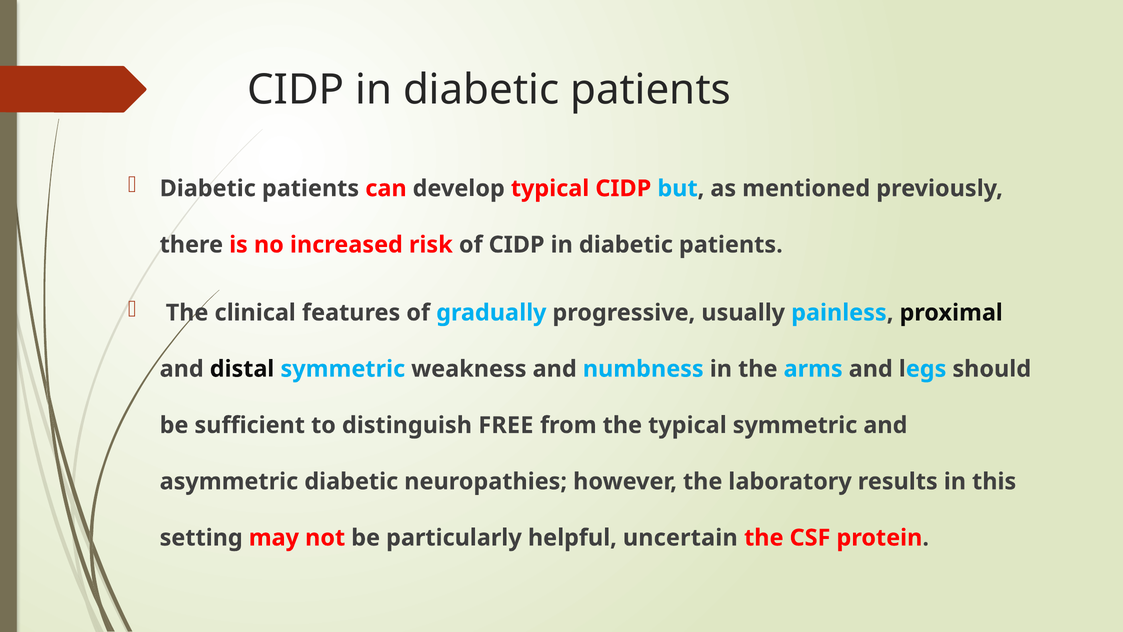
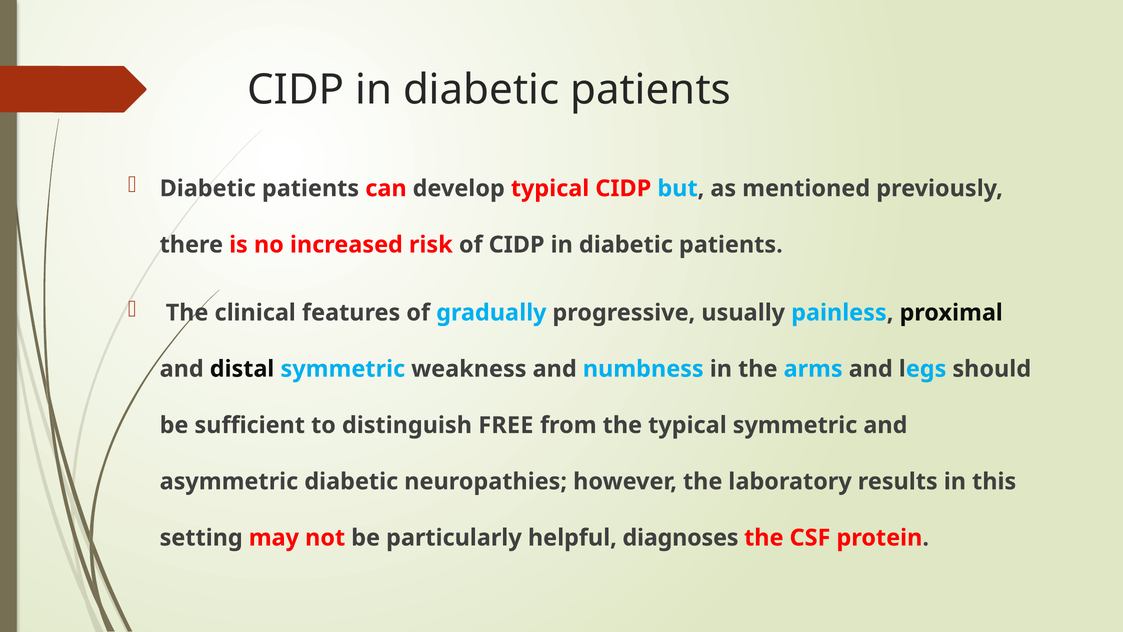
uncertain: uncertain -> diagnoses (680, 538)
